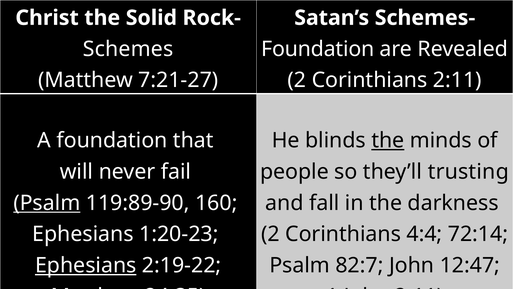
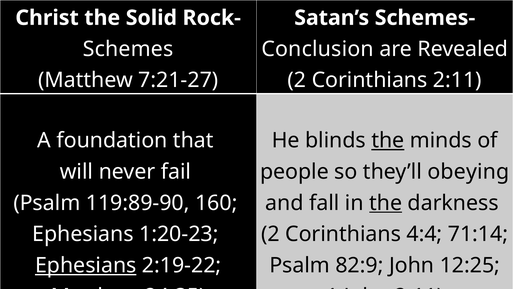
Foundation: Foundation -> Conclusion (318, 49)
trusting: trusting -> obeying (468, 172)
Psalm underline: present -> none (47, 203)
the underline: none -> present (386, 203)
72:14: 72:14 -> 71:14 (478, 234)
82:7: 82:7 -> 82:9 (359, 265)
12:47: 12:47 -> 12:25 (470, 265)
